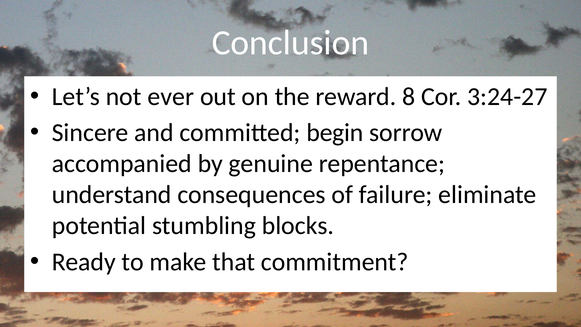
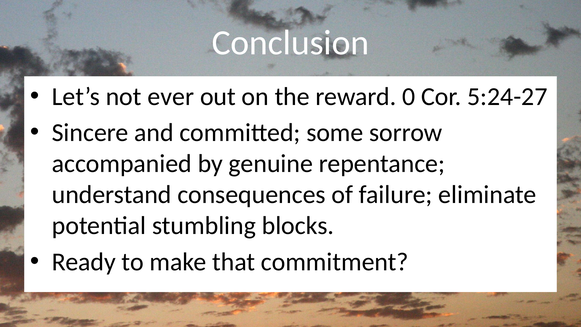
8: 8 -> 0 (409, 96)
3:24-27: 3:24-27 -> 5:24-27 (507, 96)
begin: begin -> some (335, 133)
